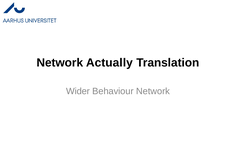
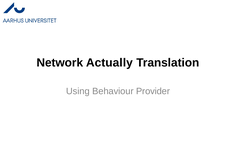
Wider: Wider -> Using (78, 91)
Behaviour Network: Network -> Provider (153, 91)
